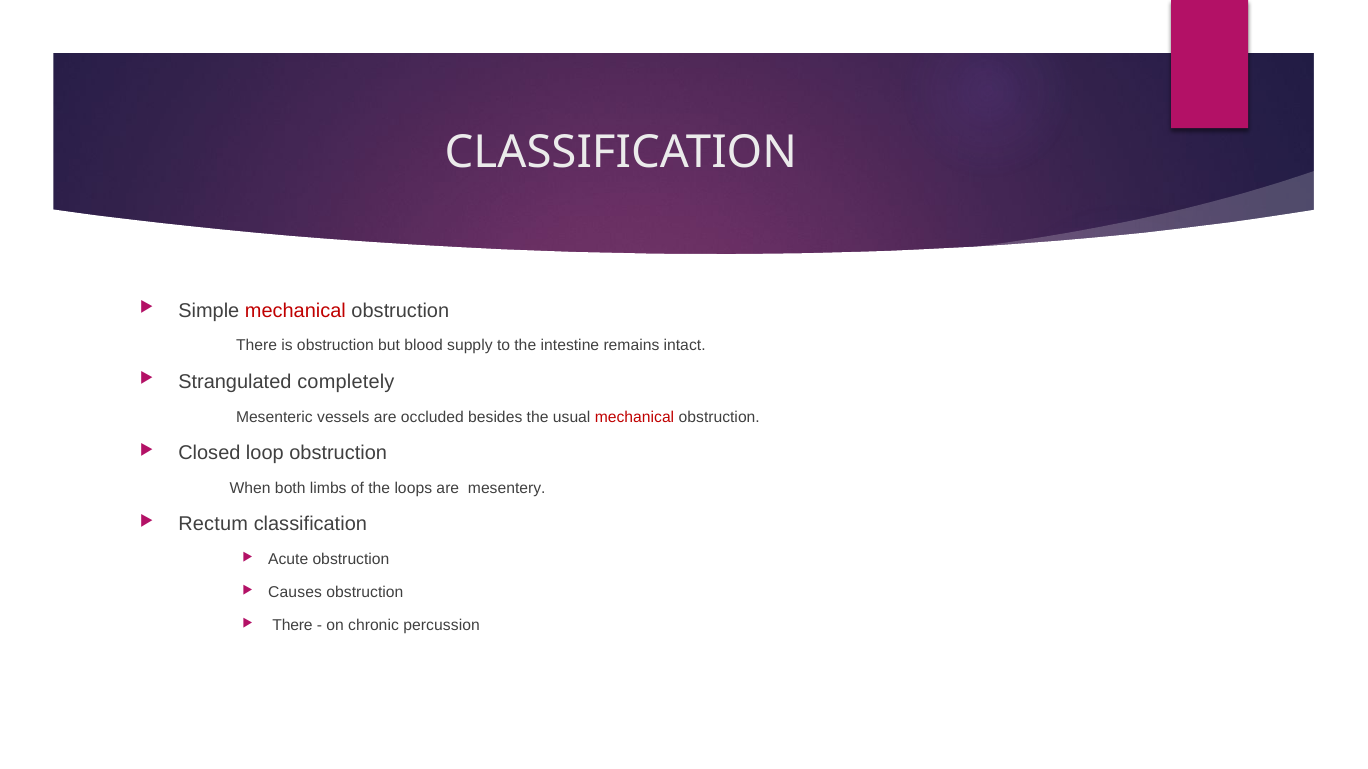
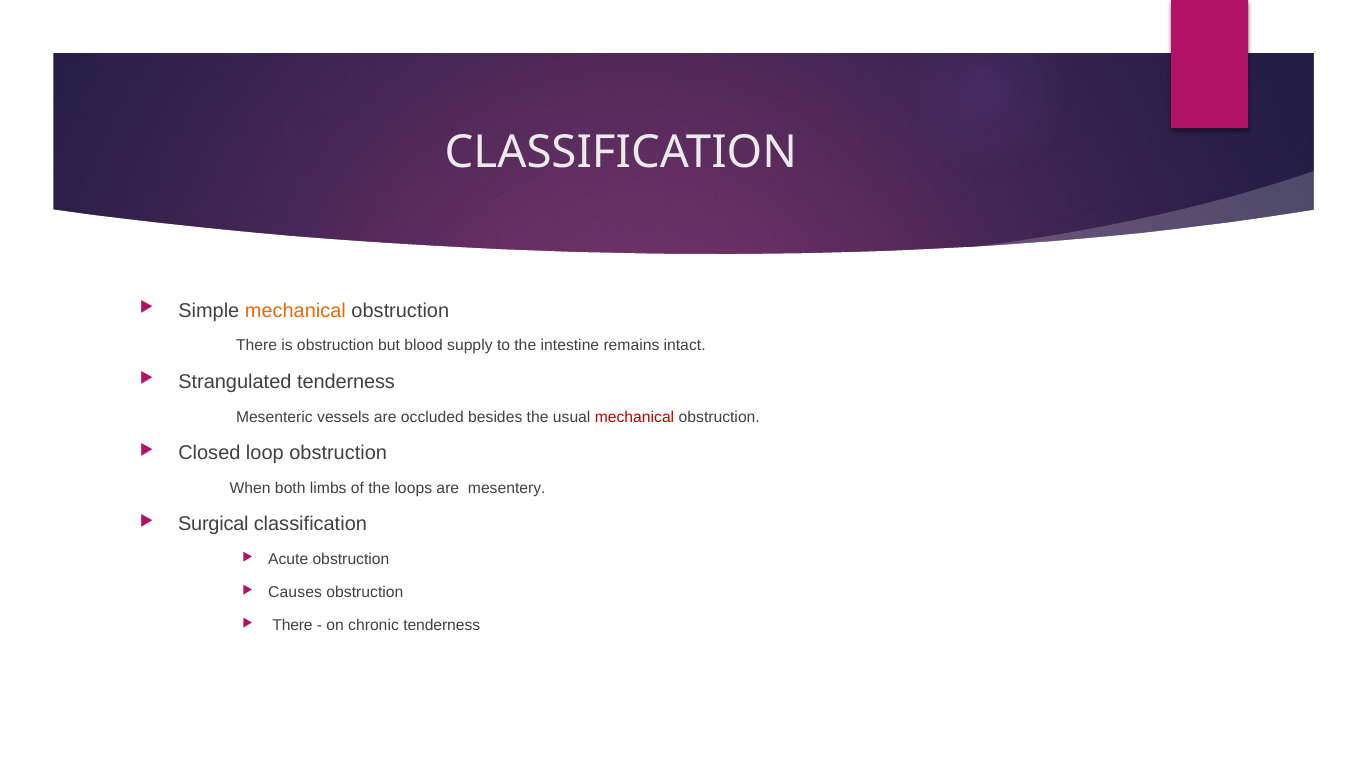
mechanical colour: red -> orange (295, 311)
Strangulated completely: completely -> tenderness (346, 382)
Rectum: Rectum -> Surgical (213, 525)
chronic percussion: percussion -> tenderness (442, 626)
